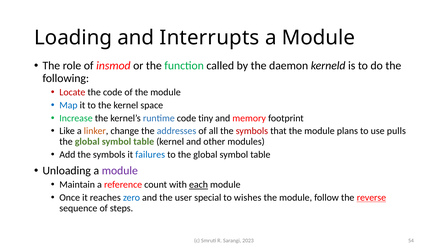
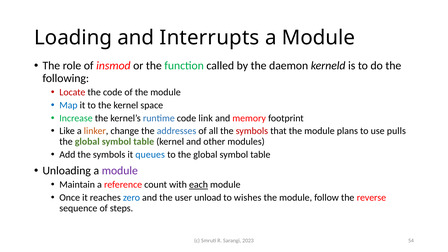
tiny: tiny -> link (206, 118)
failures: failures -> queues (150, 155)
special: special -> unload (208, 198)
reverse underline: present -> none (371, 198)
